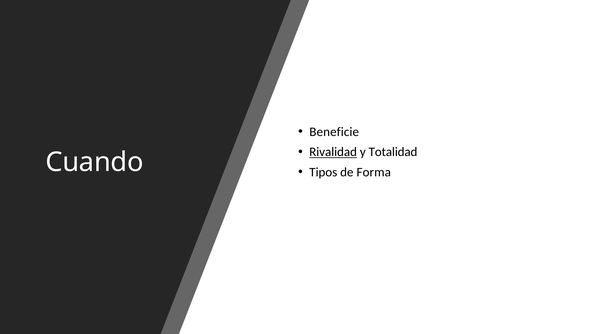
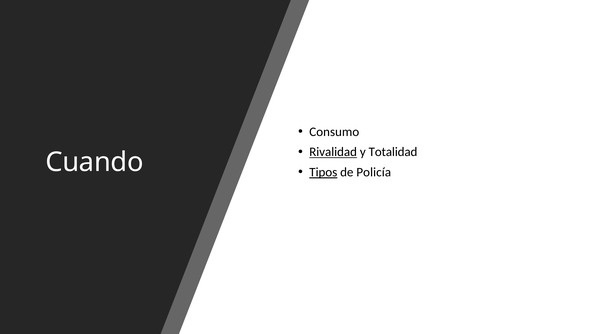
Beneficie: Beneficie -> Consumo (334, 132)
Tipos underline: none -> present (323, 172)
Forma: Forma -> Policía (374, 172)
